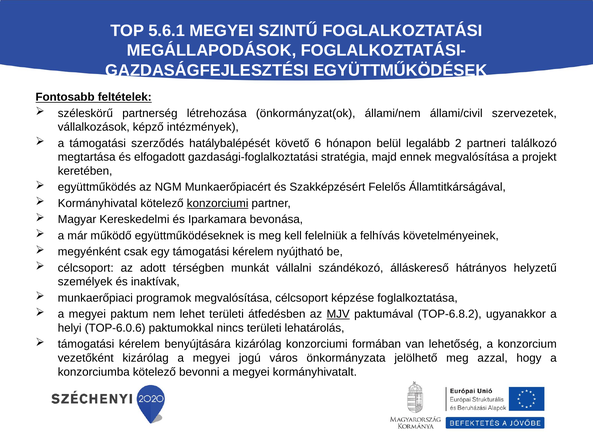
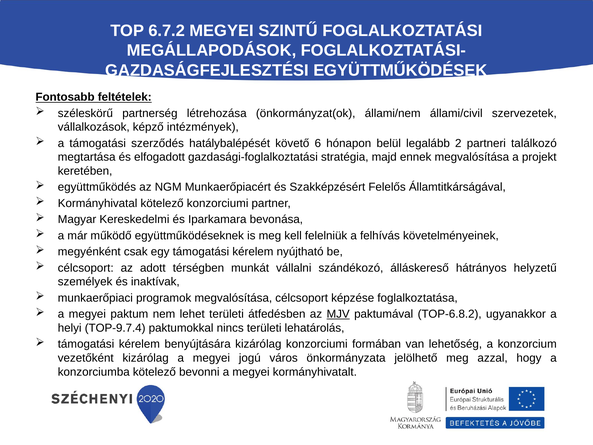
5.6.1: 5.6.1 -> 6.7.2 (167, 31)
konzorciumi underline: present -> none (218, 203)
TOP-6.0.6: TOP-6.0.6 -> TOP-9.7.4 (115, 328)
